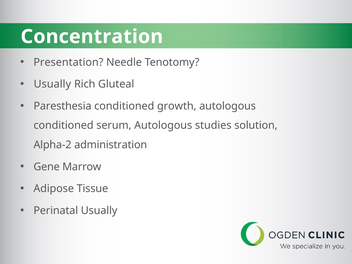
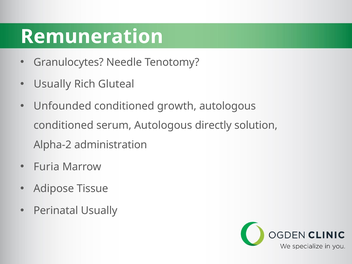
Concentration: Concentration -> Remuneration (92, 37)
Presentation: Presentation -> Granulocytes (69, 62)
Paresthesia: Paresthesia -> Unfounded (62, 106)
studies: studies -> directly (213, 125)
Gene: Gene -> Furia (46, 167)
